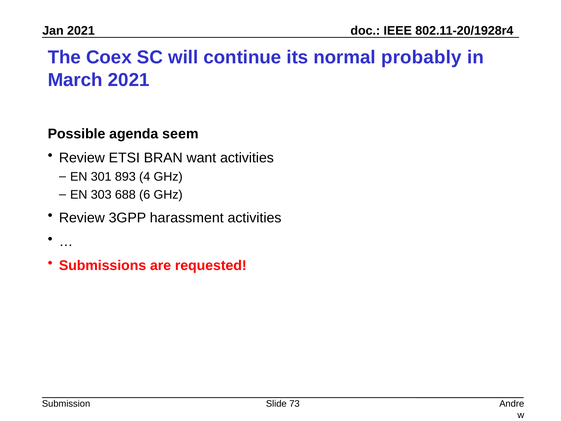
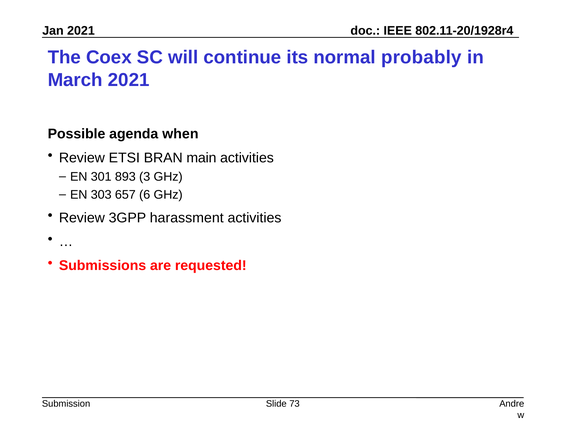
seem: seem -> when (180, 134)
want: want -> main (201, 158)
4: 4 -> 3 (145, 177)
688: 688 -> 657 (125, 195)
